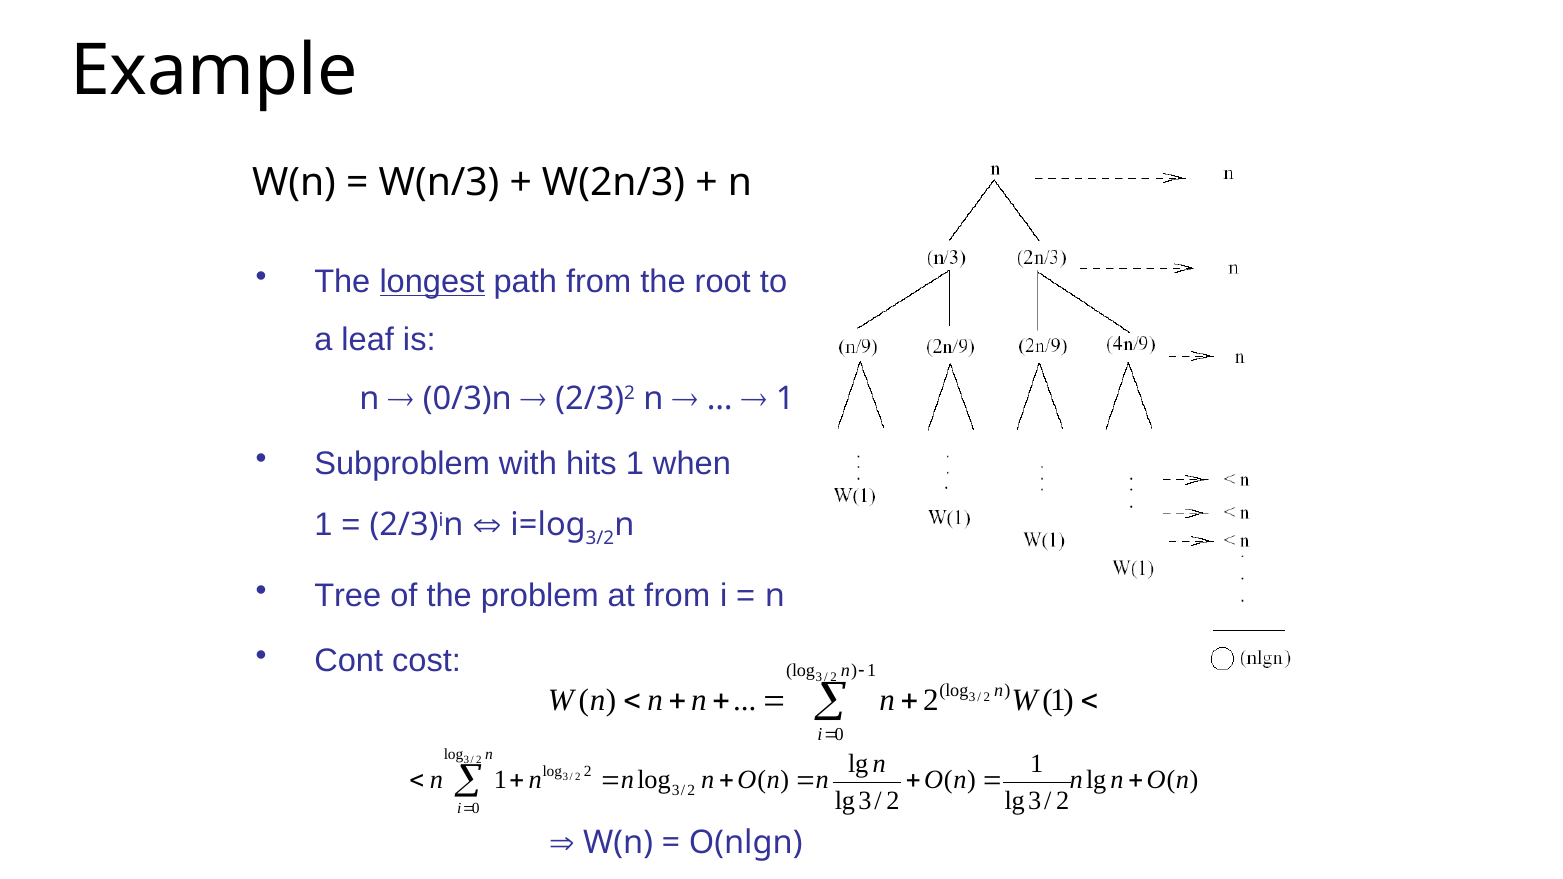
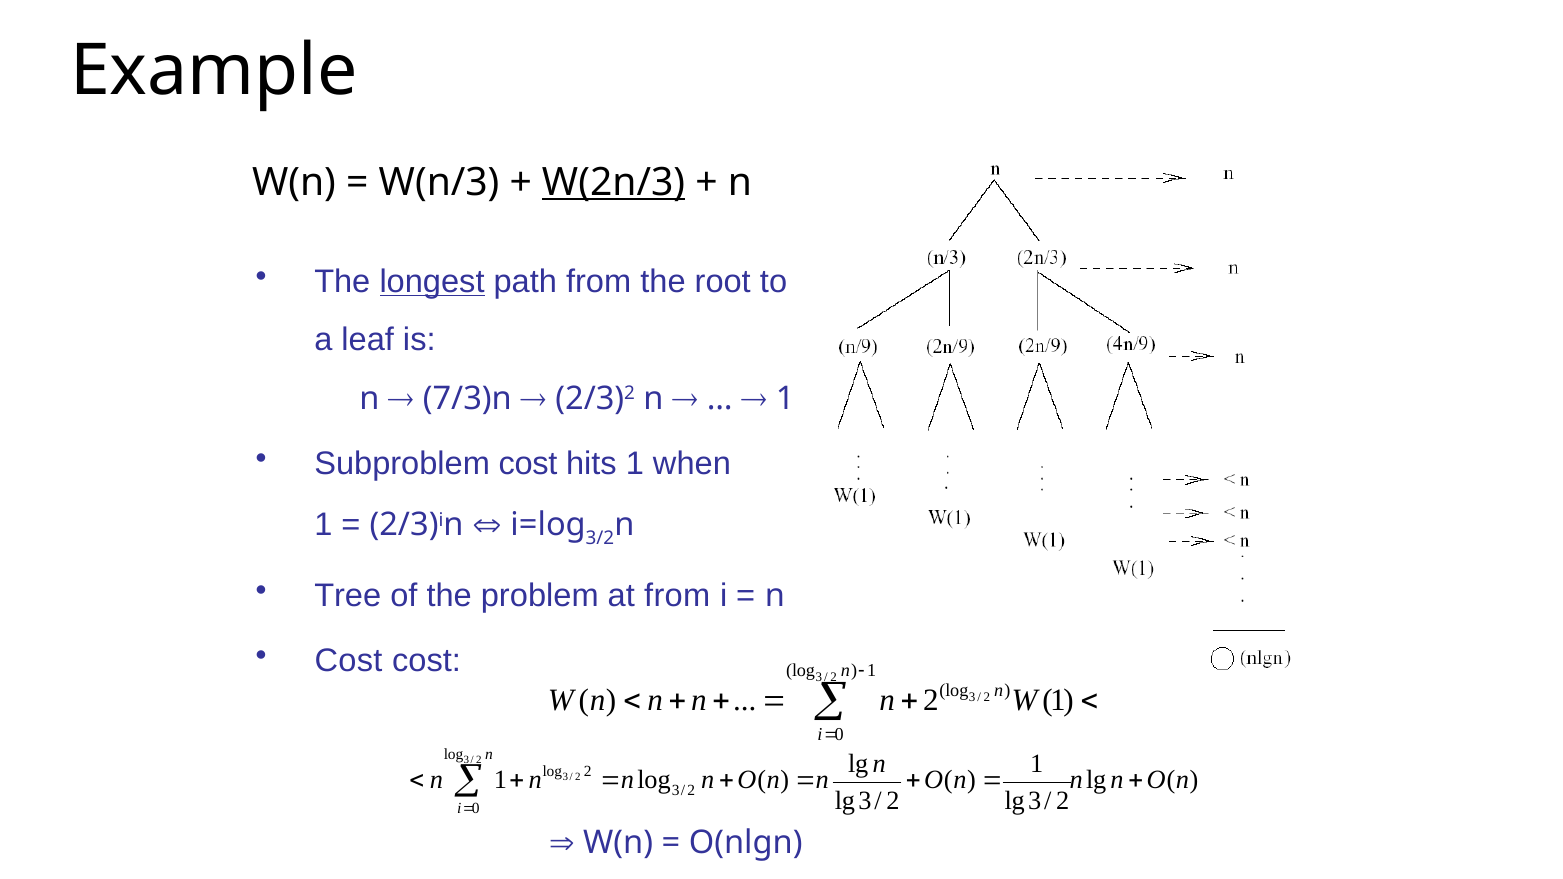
W(2n/3 underline: none -> present (614, 182)
0/3)n: 0/3)n -> 7/3)n (467, 399)
Subproblem with: with -> cost (528, 464)
Cont: Cont -> Cost (349, 661)
